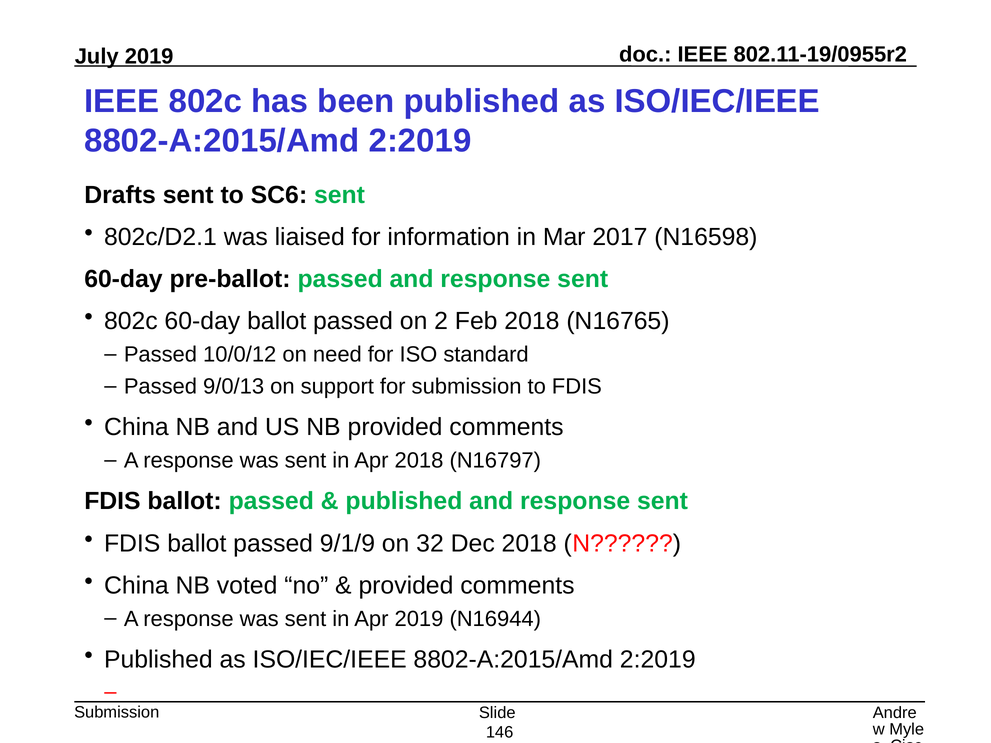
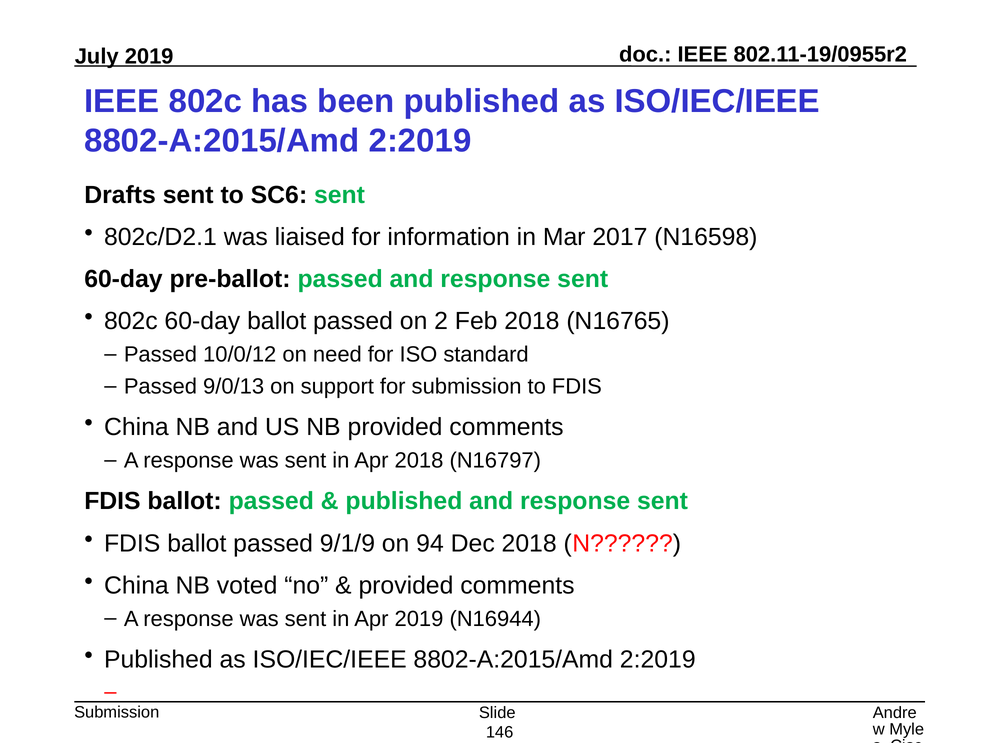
32: 32 -> 94 (430, 544)
